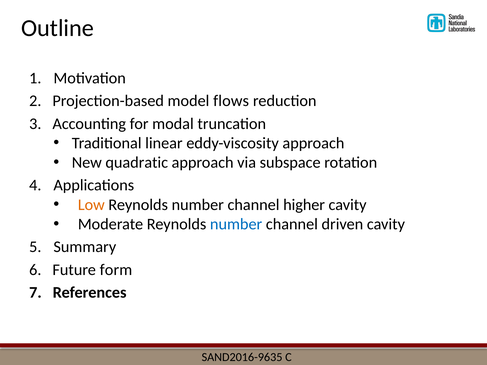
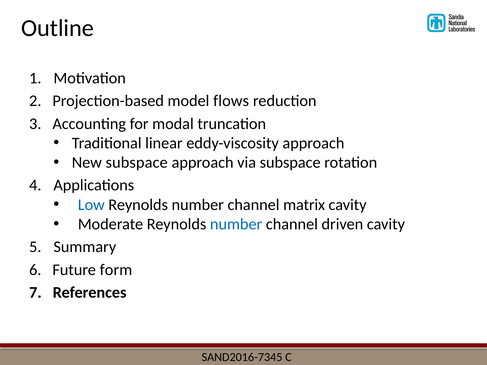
New quadratic: quadratic -> subspace (137, 163)
Low colour: orange -> blue (91, 205)
higher: higher -> matrix (304, 205)
SAND2016-9635: SAND2016-9635 -> SAND2016-7345 (242, 357)
